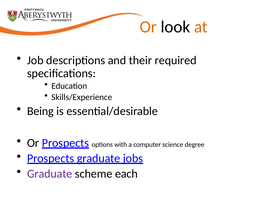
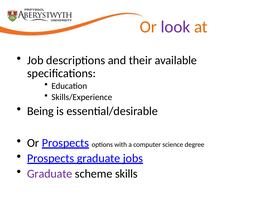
look colour: black -> purple (175, 27)
required: required -> available (176, 60)
each: each -> skills (126, 173)
